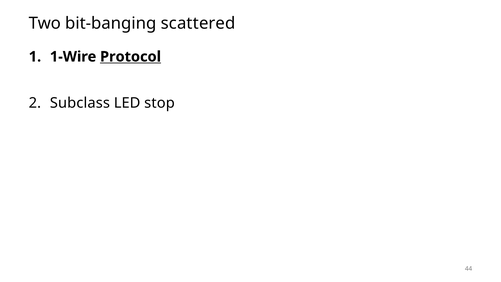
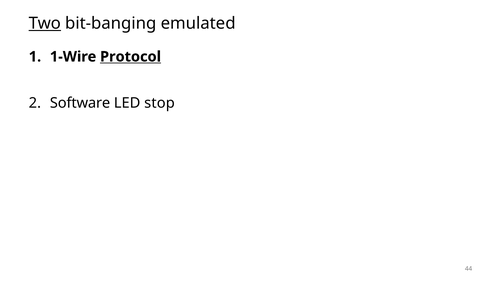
Two underline: none -> present (45, 23)
scattered: scattered -> emulated (198, 23)
Subclass: Subclass -> Software (80, 103)
